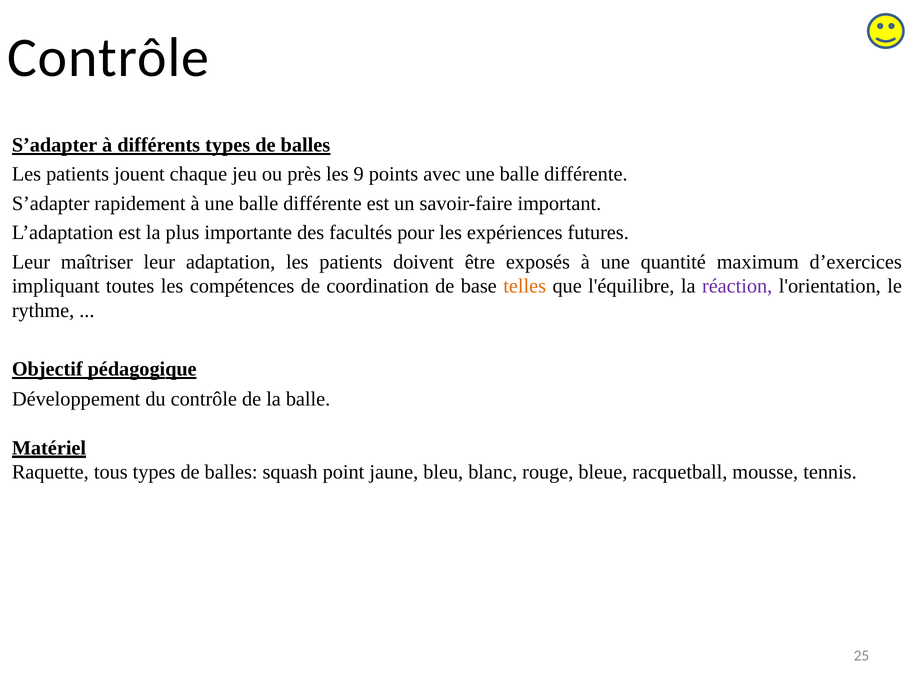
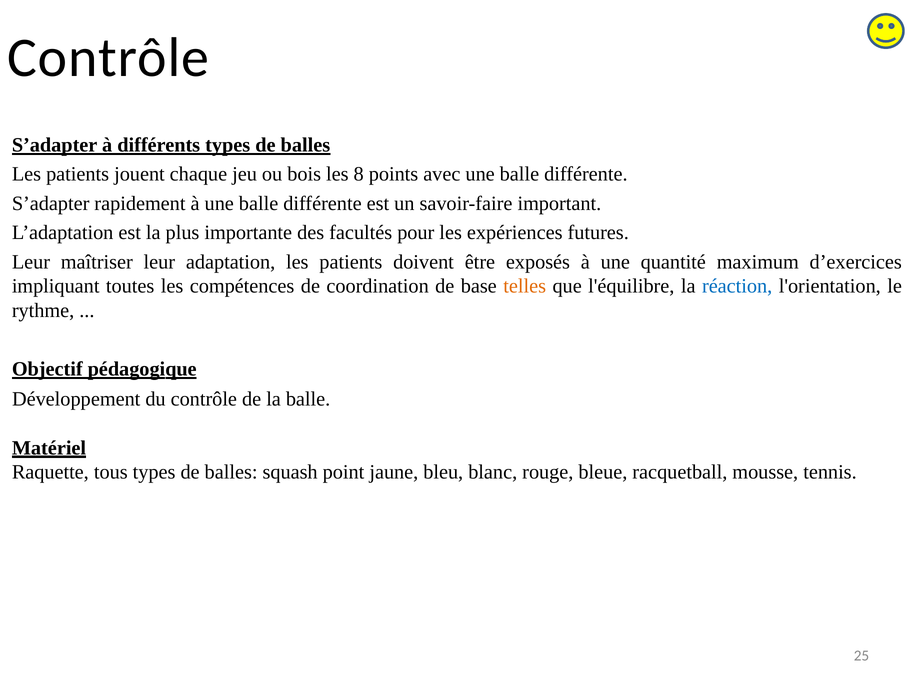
près: près -> bois (304, 174)
9: 9 -> 8 (359, 174)
réaction colour: purple -> blue (737, 286)
